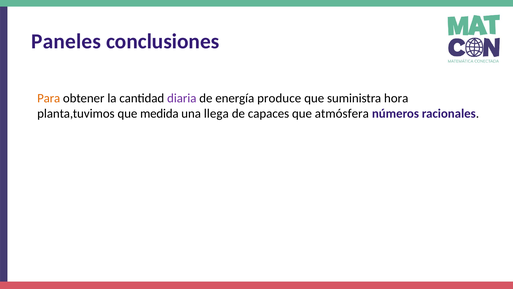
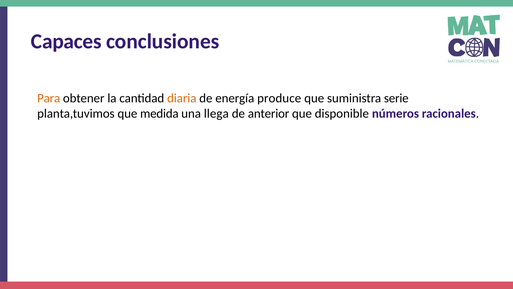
Paneles: Paneles -> Capaces (66, 41)
diaria colour: purple -> orange (182, 98)
hora: hora -> serie (396, 98)
capaces: capaces -> anterior (269, 113)
atmósfera: atmósfera -> disponible (342, 113)
